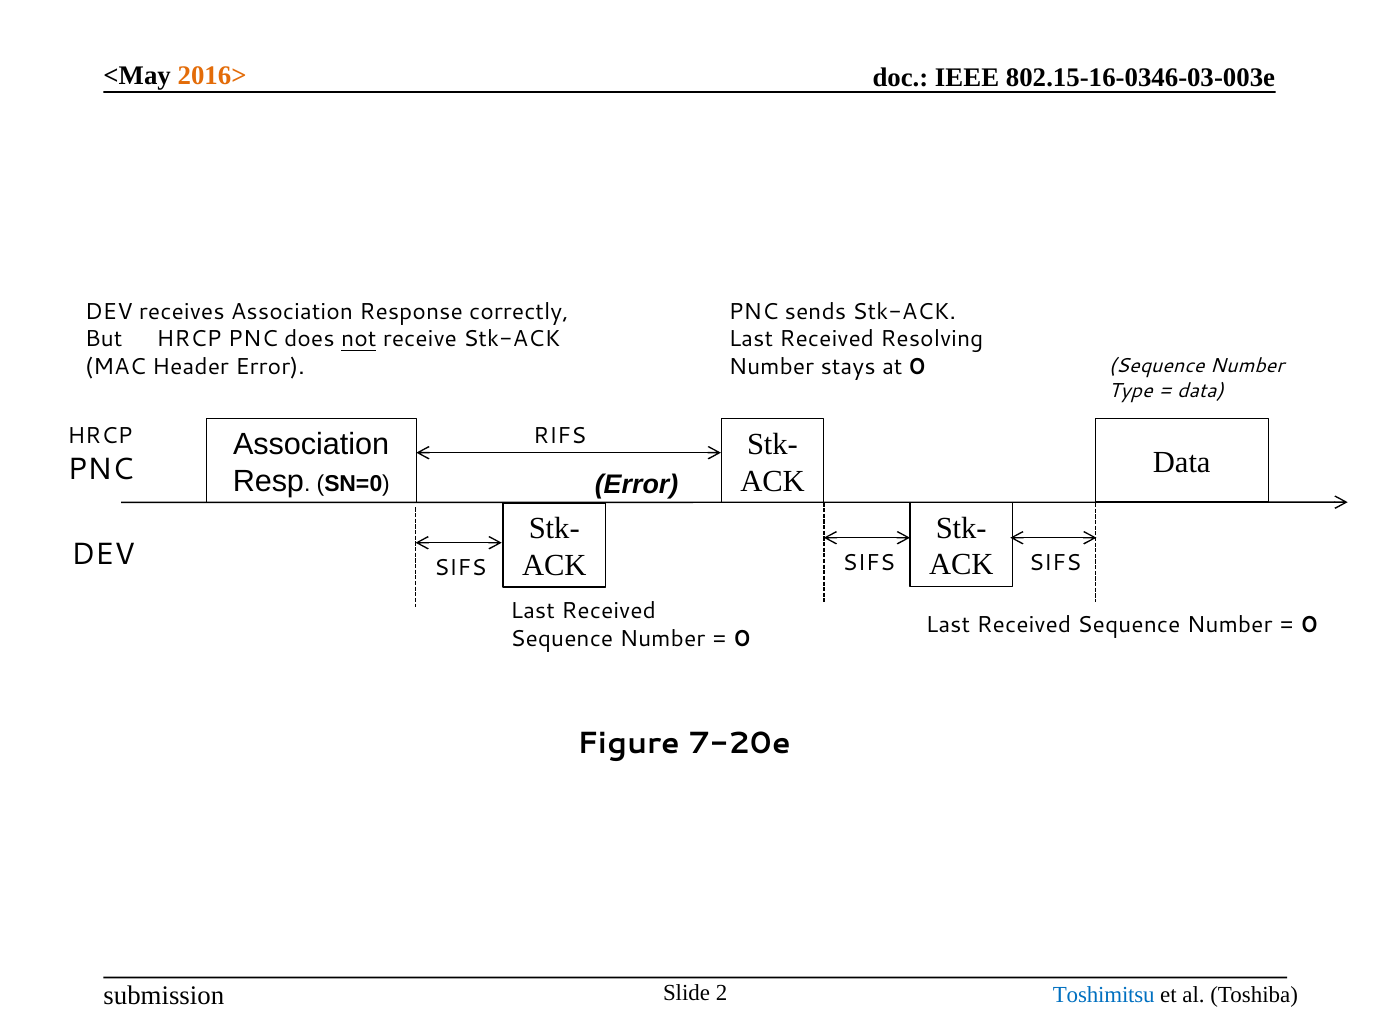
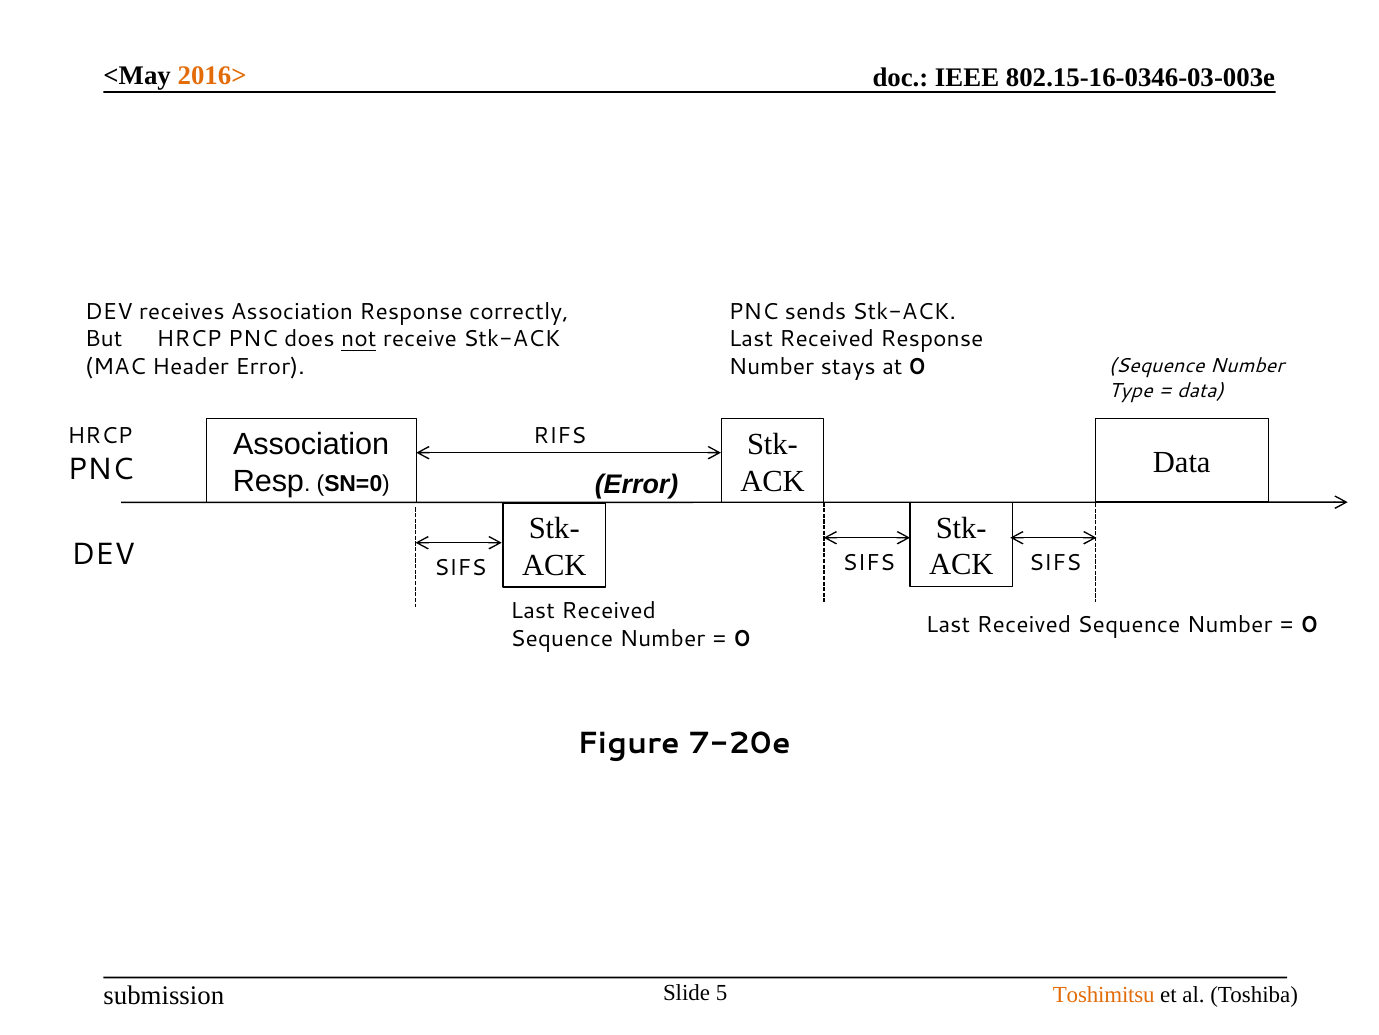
Received Resolving: Resolving -> Response (932, 339)
2: 2 -> 5 (722, 992)
Toshimitsu colour: blue -> orange (1104, 994)
